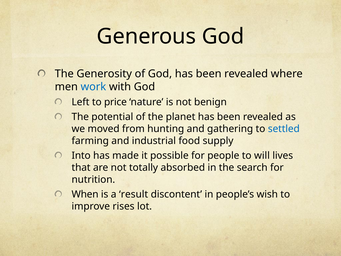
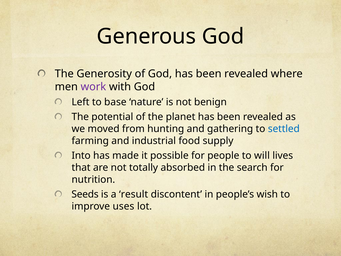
work colour: blue -> purple (93, 87)
price: price -> base (115, 102)
When: When -> Seeds (85, 194)
rises: rises -> uses (123, 206)
